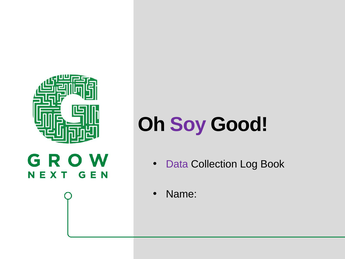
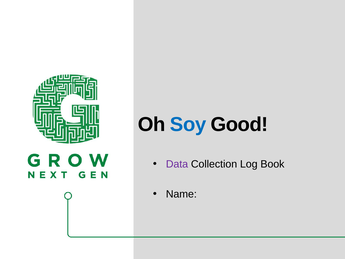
Soy colour: purple -> blue (188, 124)
